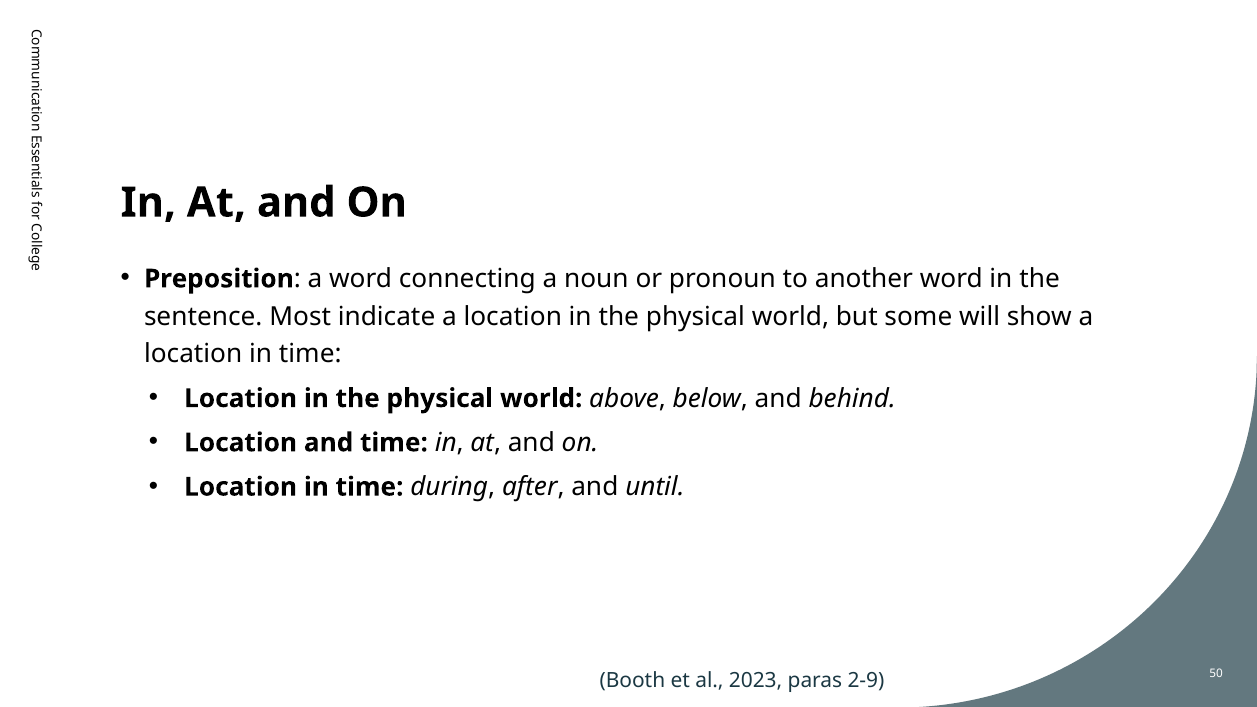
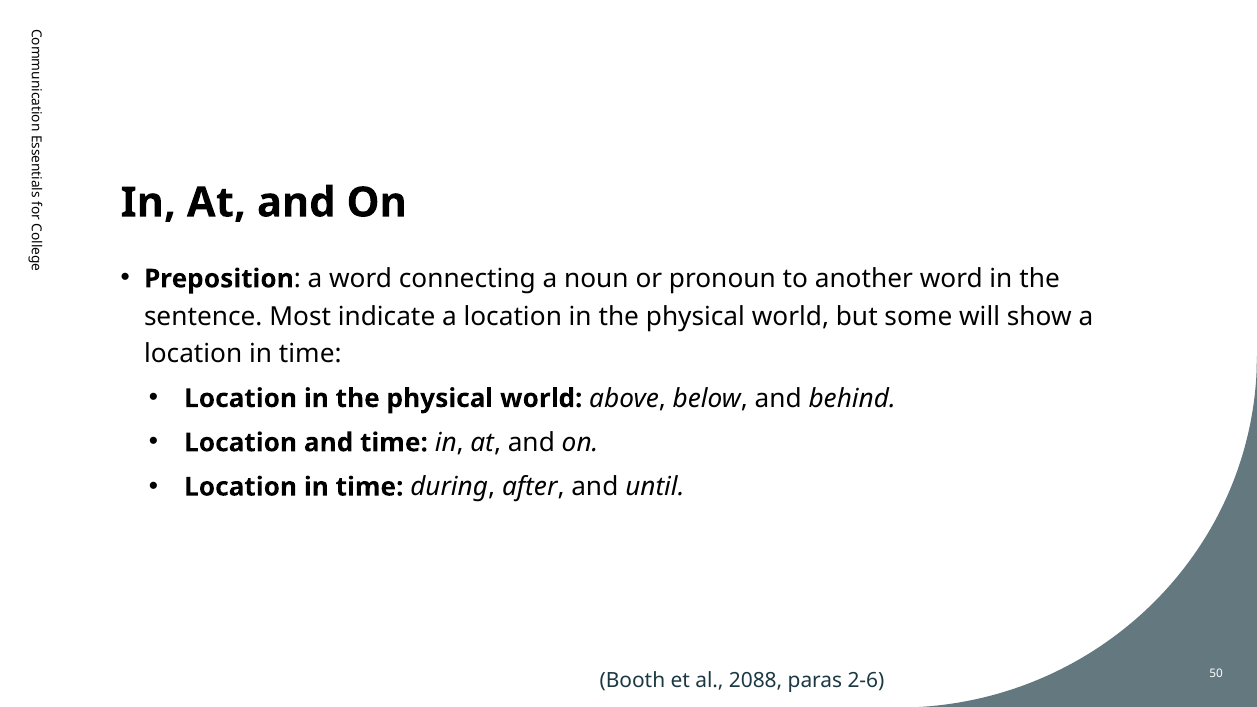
2023: 2023 -> 2088 (756, 681)
2-9: 2-9 -> 2-6 (866, 681)
